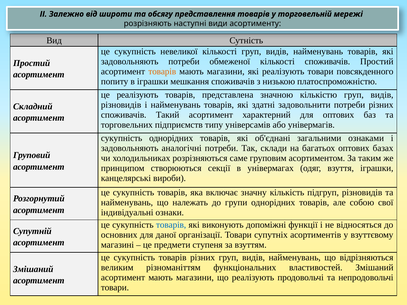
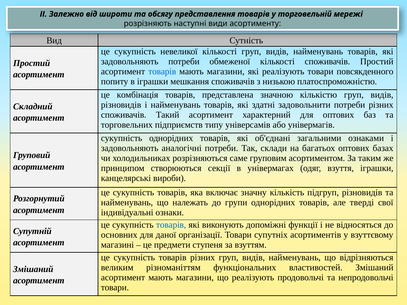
товарів colour: orange -> blue (162, 72)
це реалізують: реалізують -> комбінація (137, 95)
собою: собою -> тверді (362, 203)
